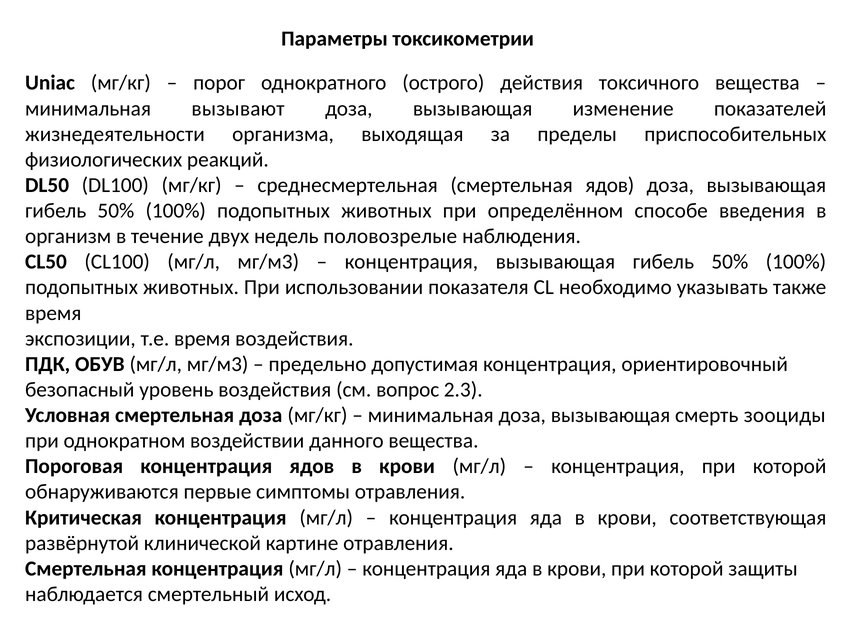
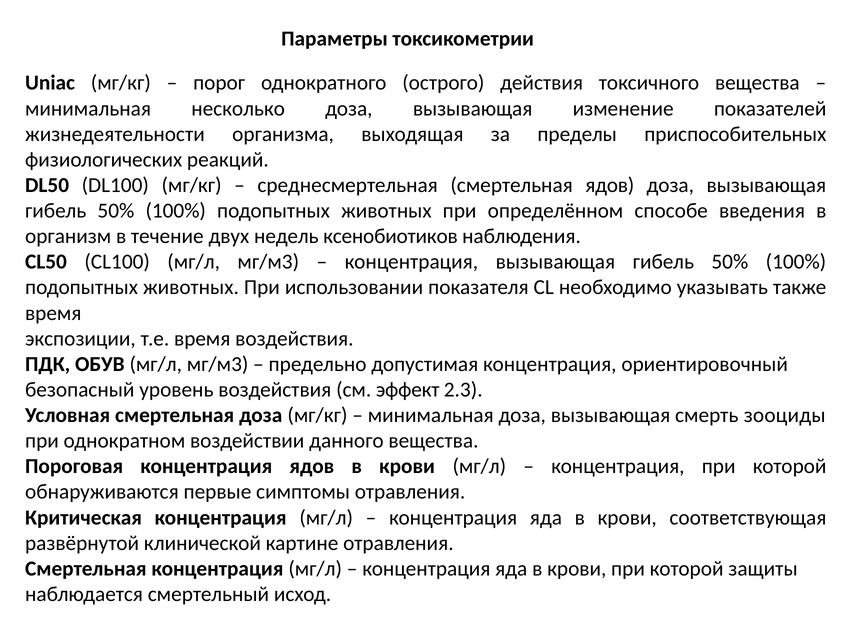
вызывают: вызывают -> несколько (238, 109)
половозрелые: половозрелые -> ксенобиотиков (390, 236)
вопрос: вопрос -> эффект (408, 390)
